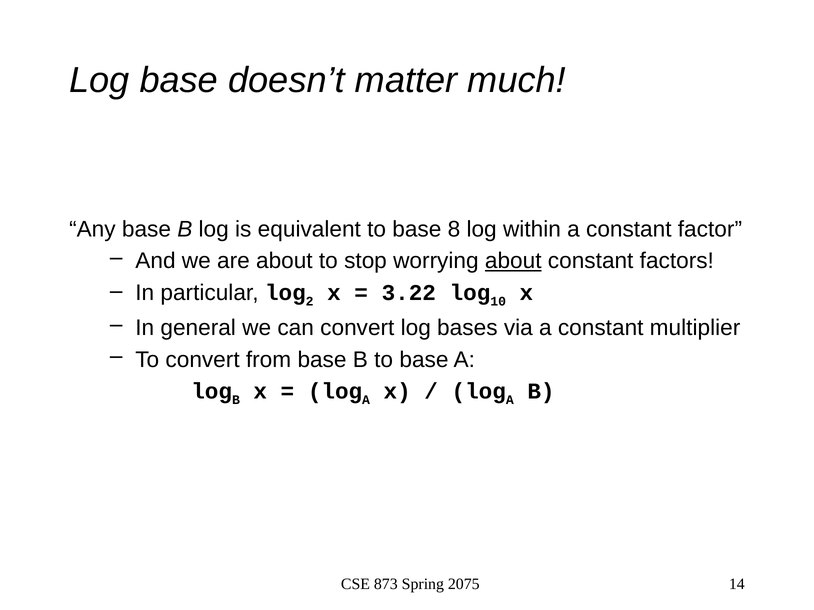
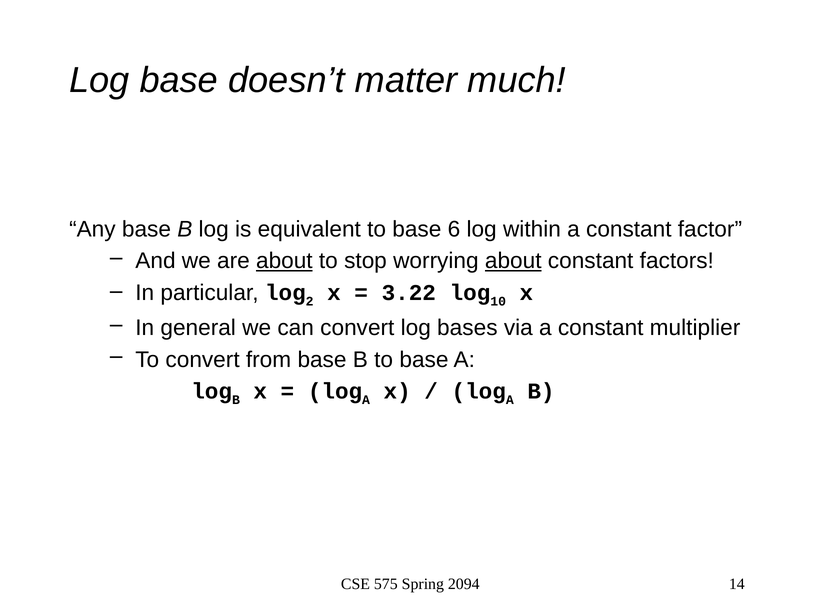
8: 8 -> 6 (454, 230)
about underline: none -> present (284, 261)
873: 873 -> 575 (386, 584)
2075: 2075 -> 2094 (464, 584)
